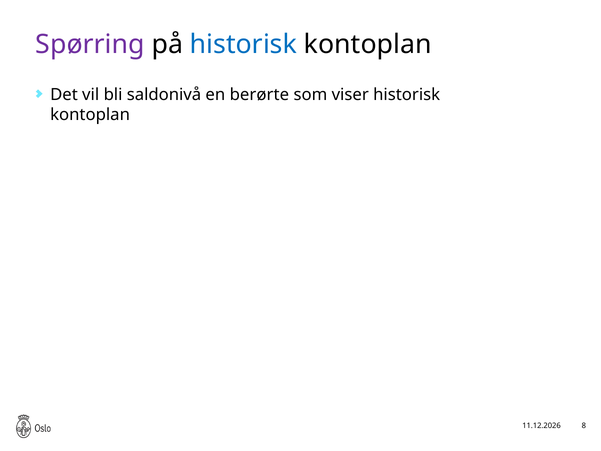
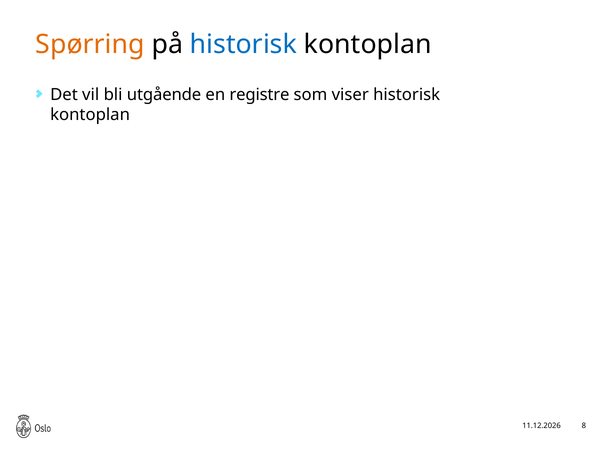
Spørring colour: purple -> orange (90, 44)
saldonivå: saldonivå -> utgående (164, 95)
berørte: berørte -> registre (259, 95)
